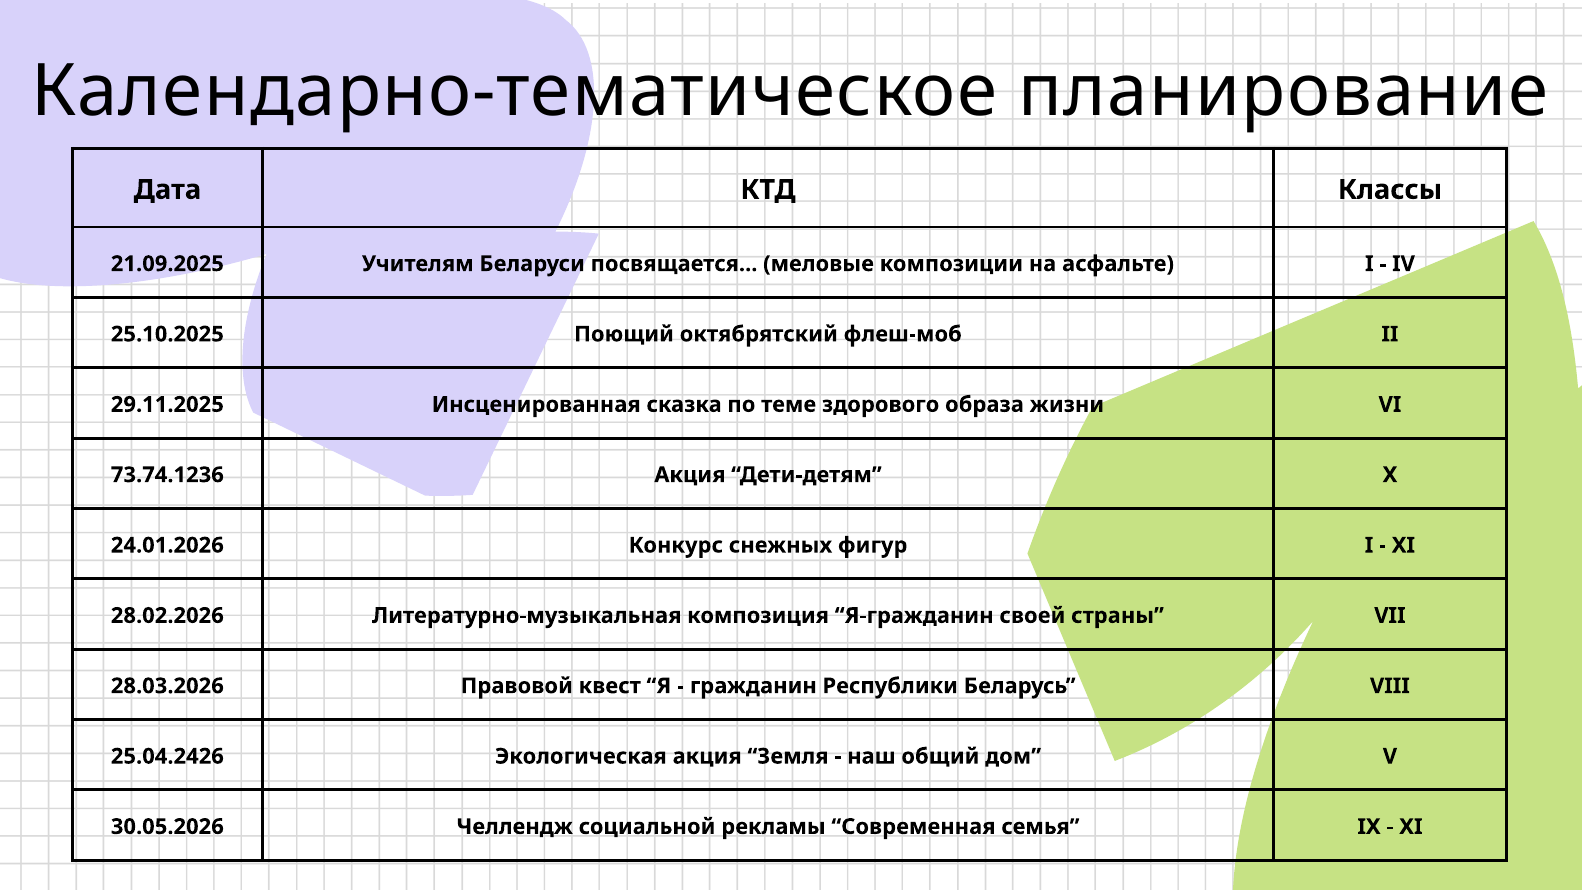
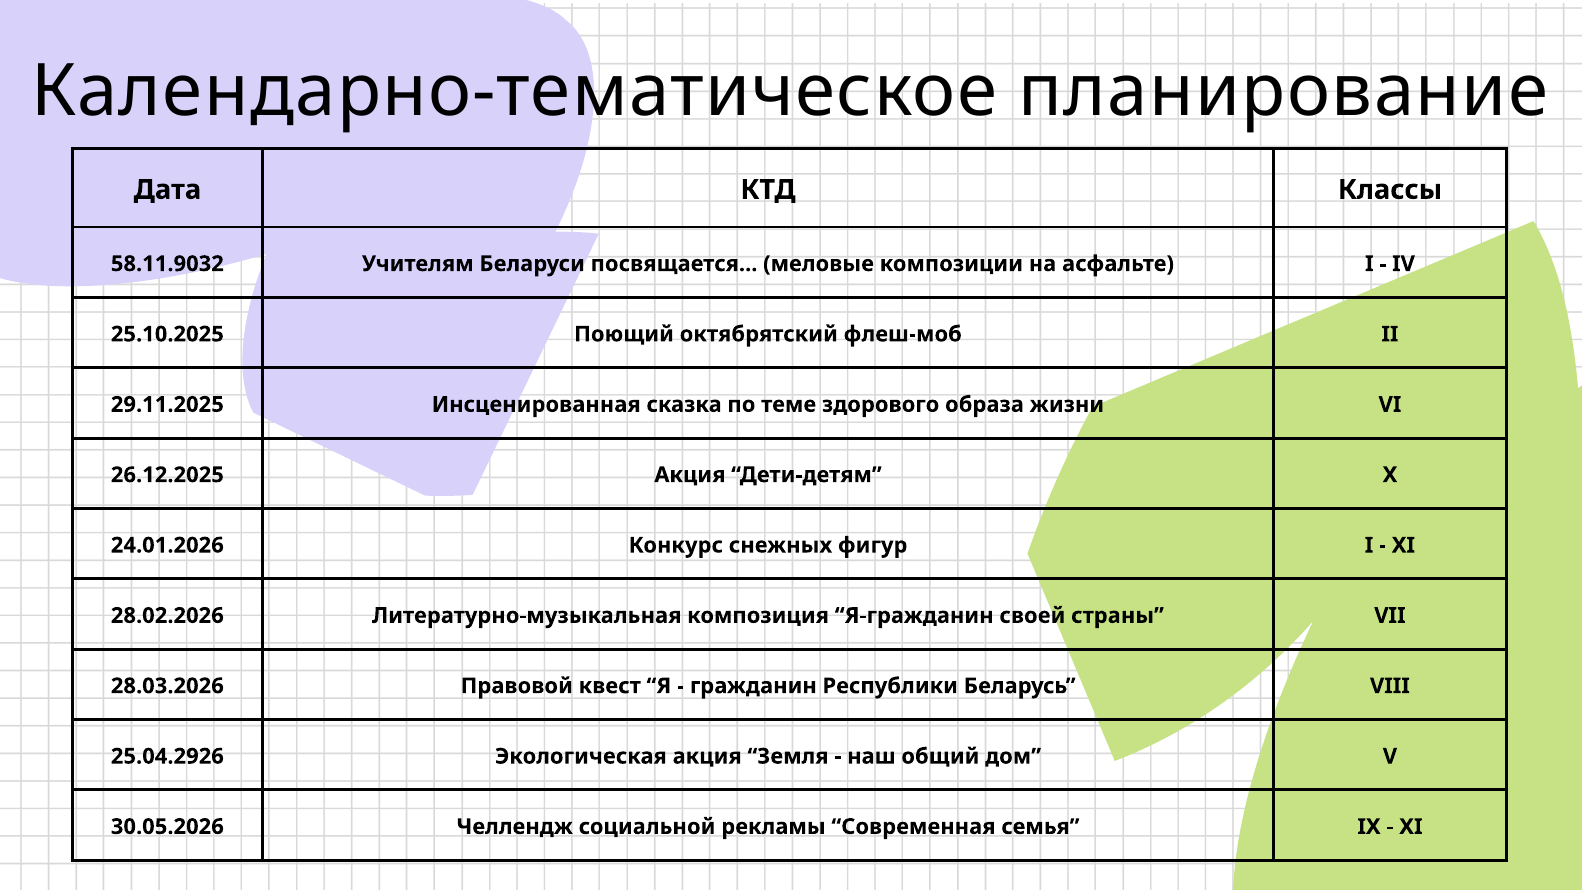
21.09.2025: 21.09.2025 -> 58.11.9032 (167, 264)
73.74.1236: 73.74.1236 -> 26.12.2025 (167, 475)
25.04.2426: 25.04.2426 -> 25.04.2926 (167, 756)
